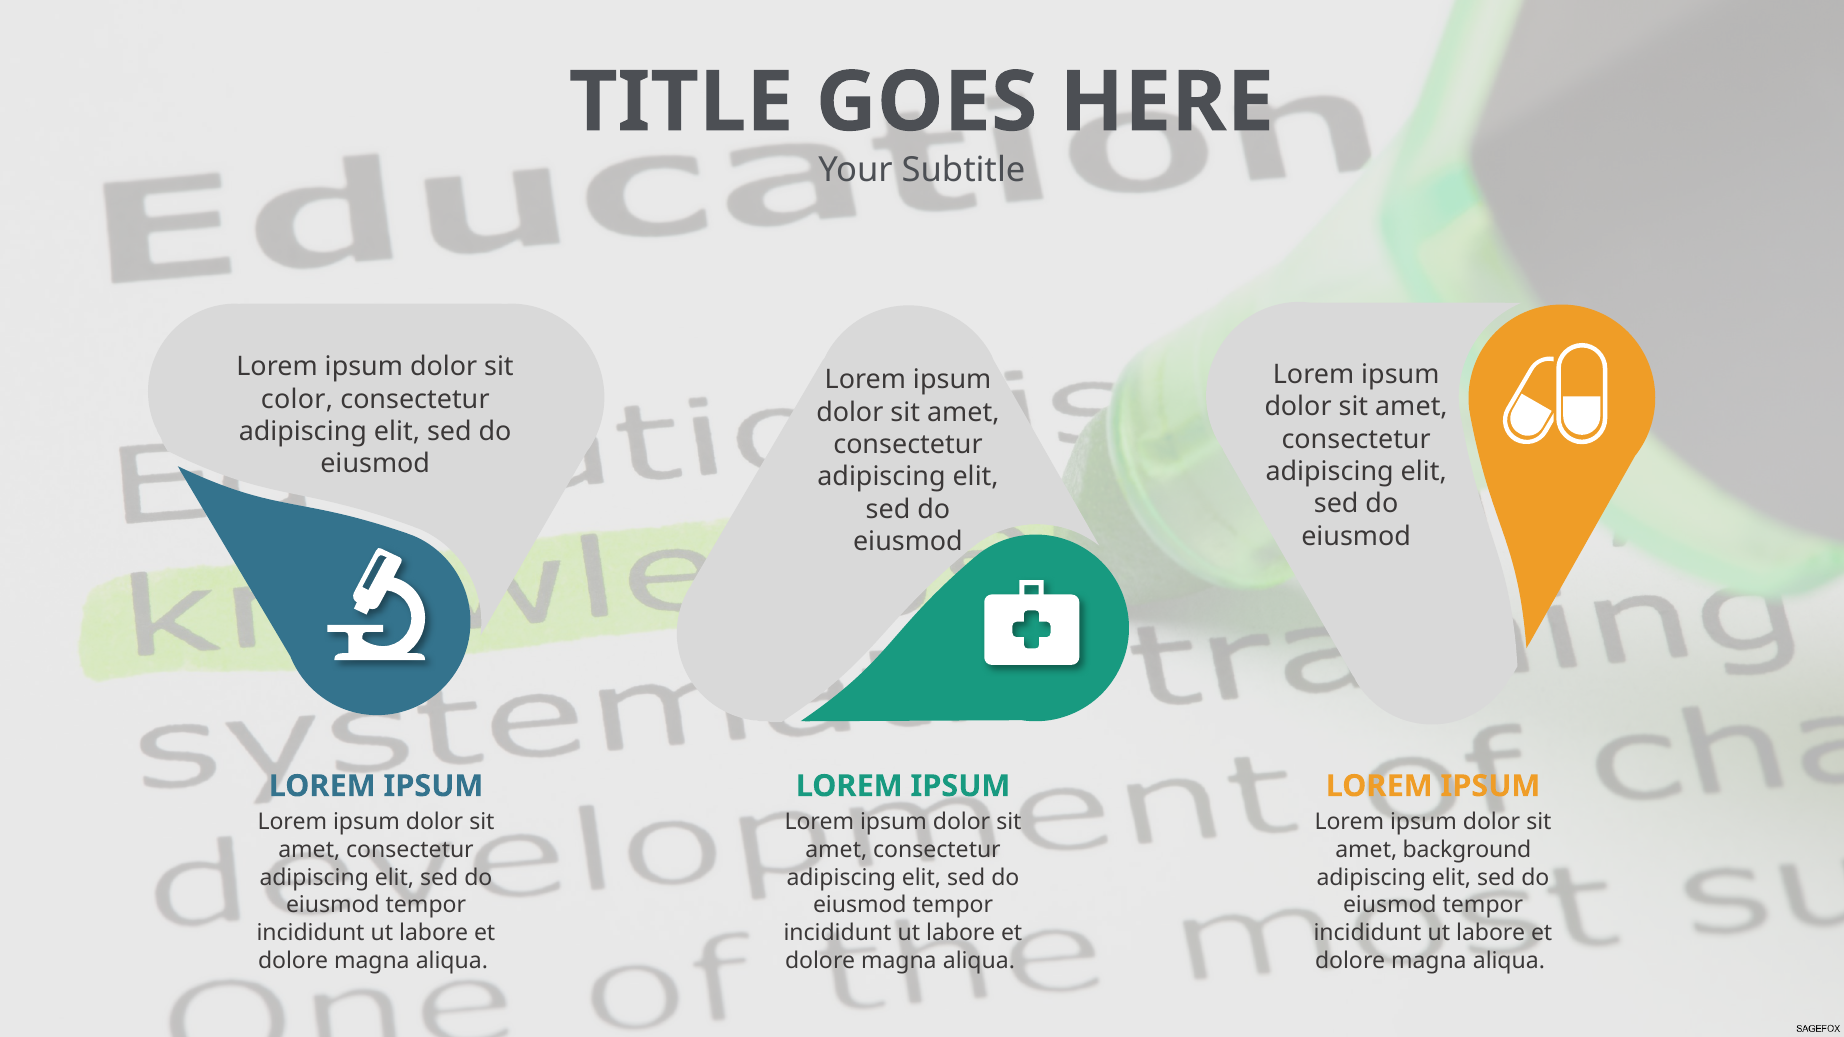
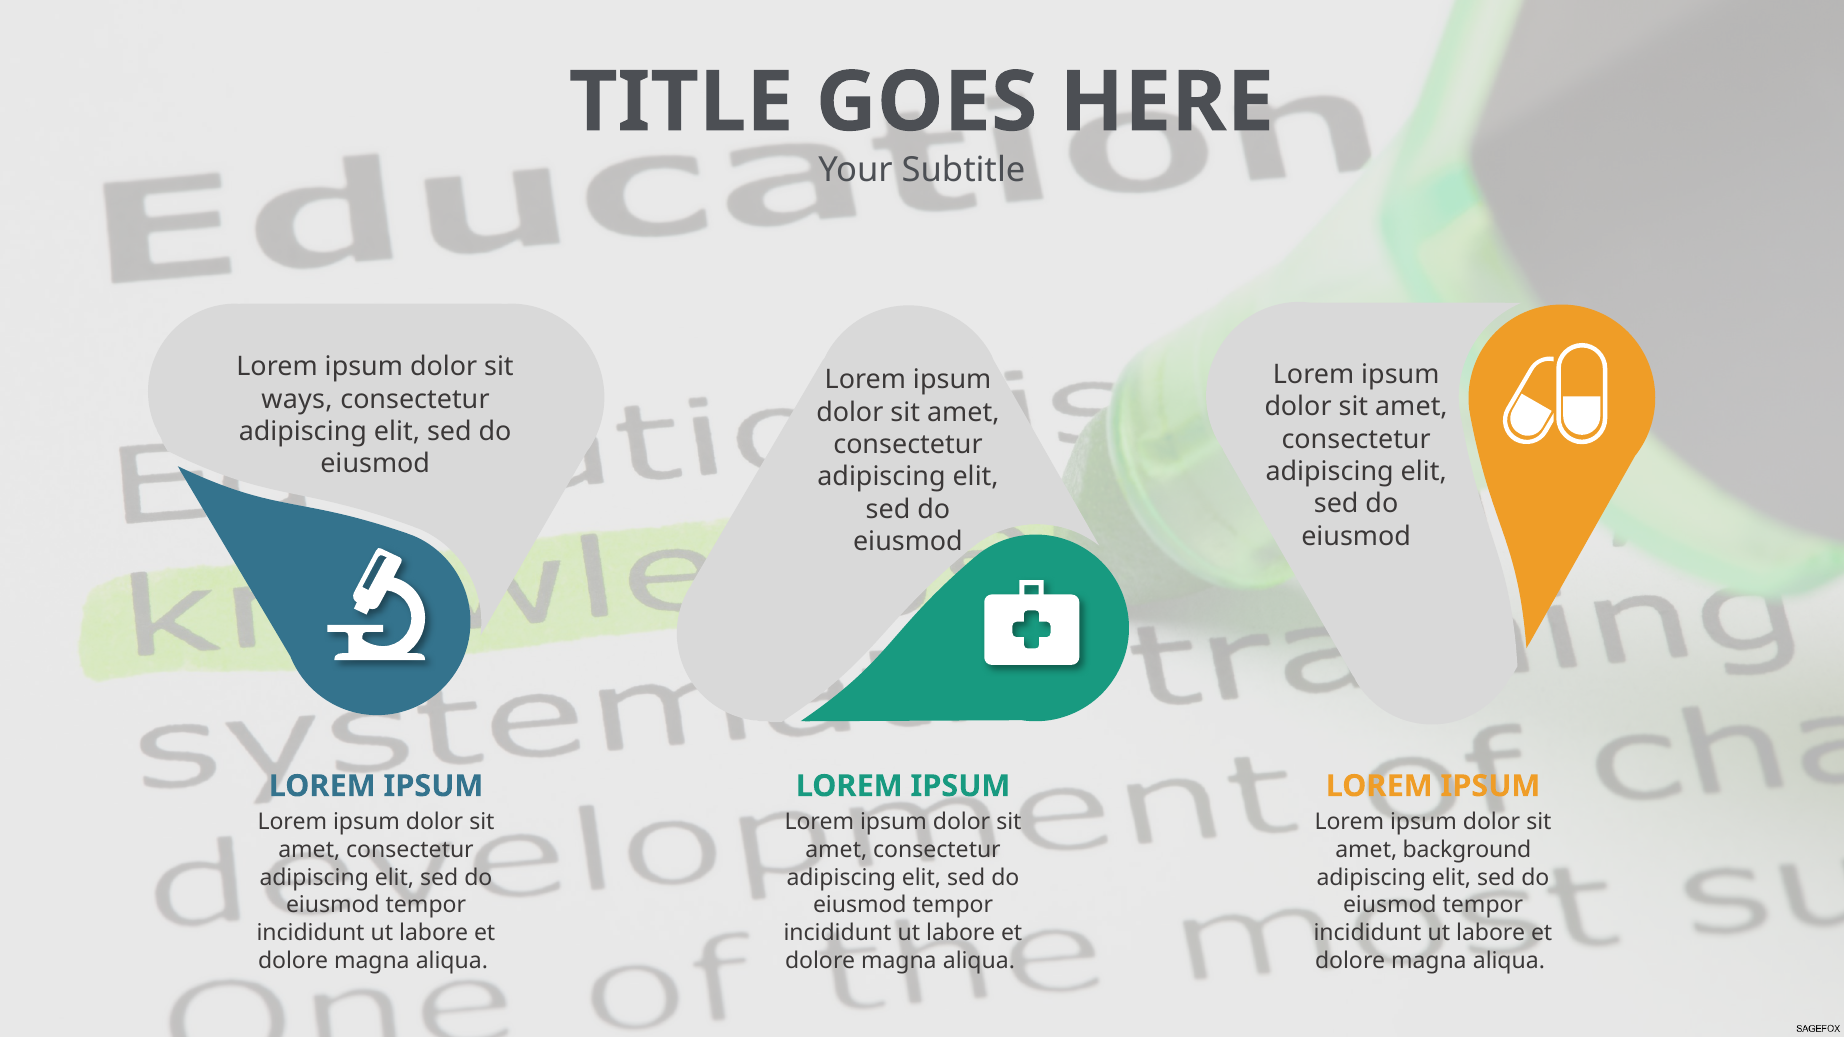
color: color -> ways (297, 399)
